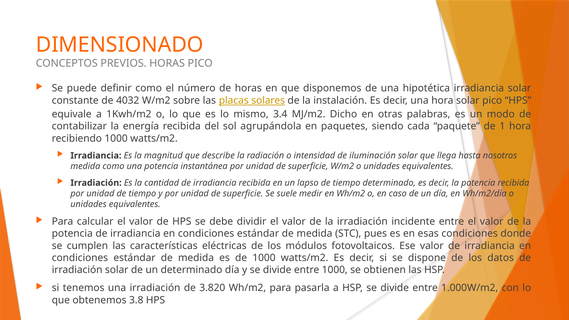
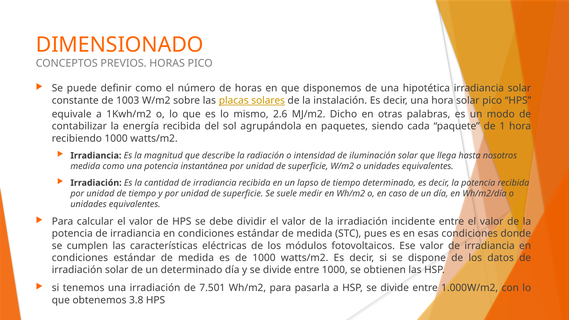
4032: 4032 -> 1003 (128, 100)
3.4: 3.4 -> 2.6 (280, 114)
3.820: 3.820 -> 7.501 (212, 288)
